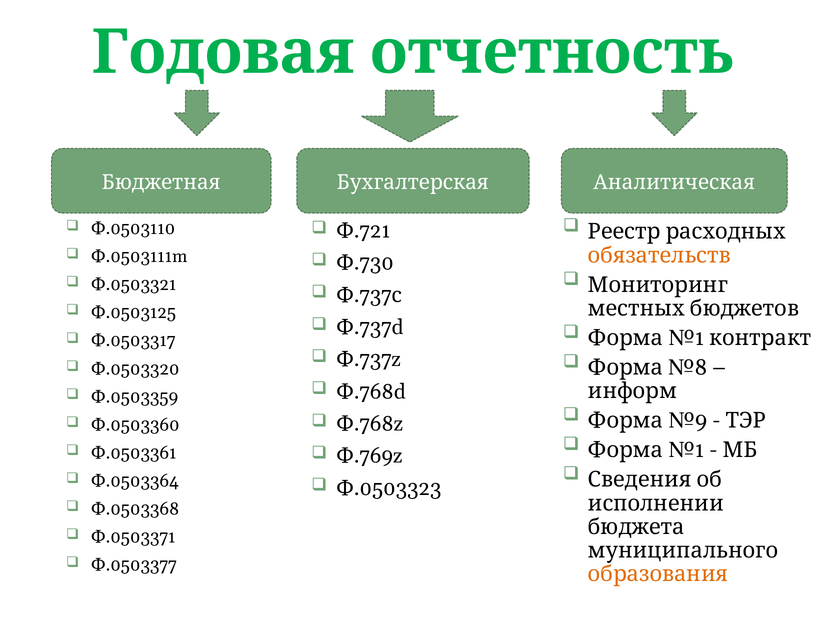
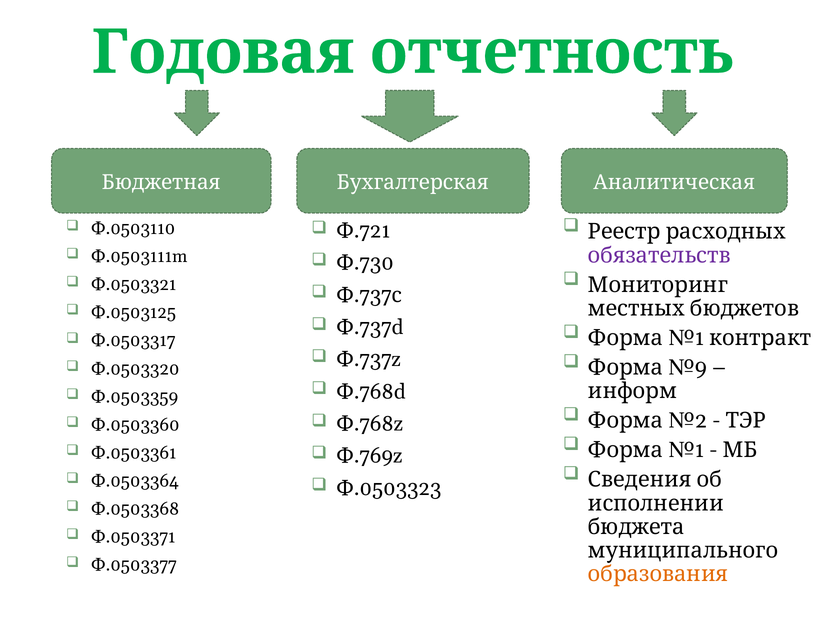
обязательств colour: orange -> purple (659, 255)
№8: №8 -> №9 (688, 367)
№9: №9 -> №2 (688, 420)
